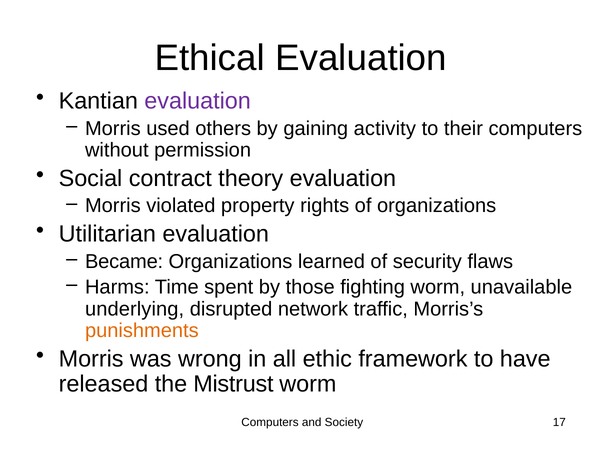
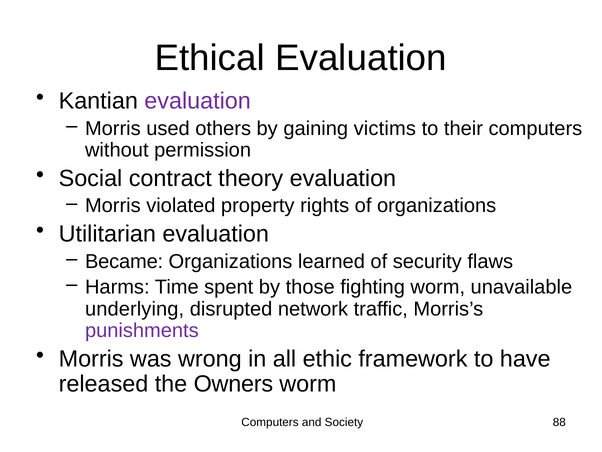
activity: activity -> victims (385, 128)
punishments colour: orange -> purple (142, 330)
Mistrust: Mistrust -> Owners (233, 384)
17: 17 -> 88 (559, 422)
